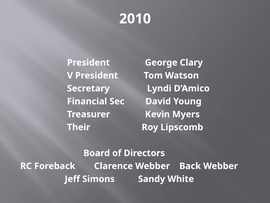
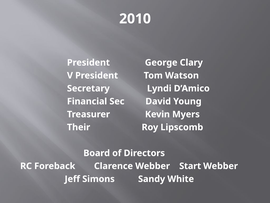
Back: Back -> Start (190, 166)
